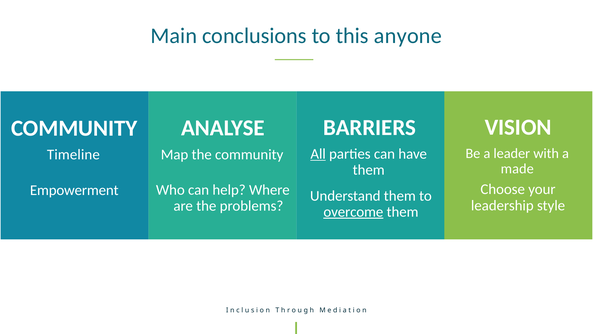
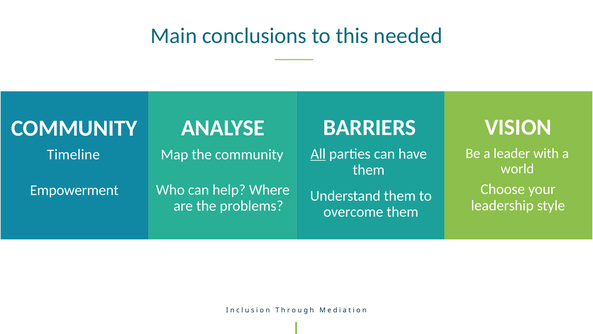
anyone: anyone -> needed (408, 36)
made: made -> world (517, 169)
overcome underline: present -> none (353, 212)
